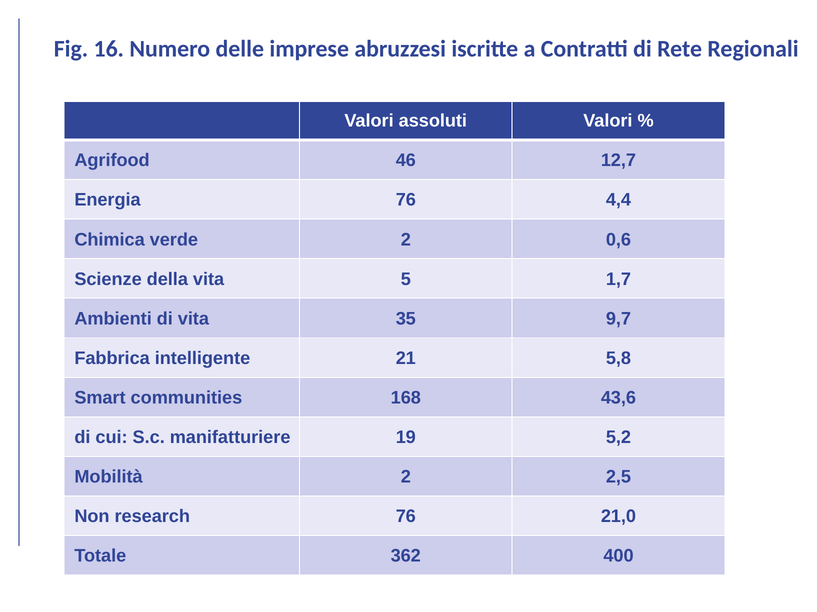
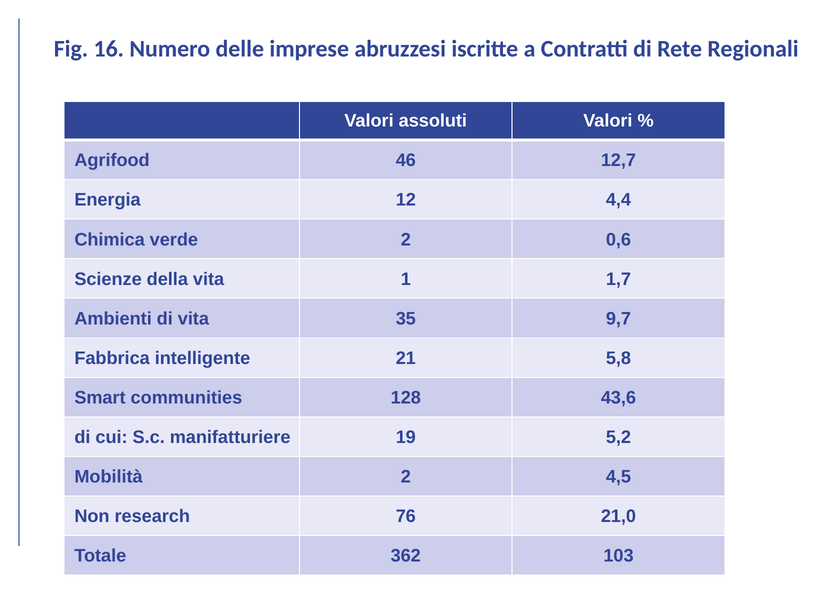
Energia 76: 76 -> 12 (406, 200)
5: 5 -> 1 (406, 279)
168: 168 -> 128 (406, 398)
2,5: 2,5 -> 4,5 (619, 477)
400: 400 -> 103 (619, 557)
